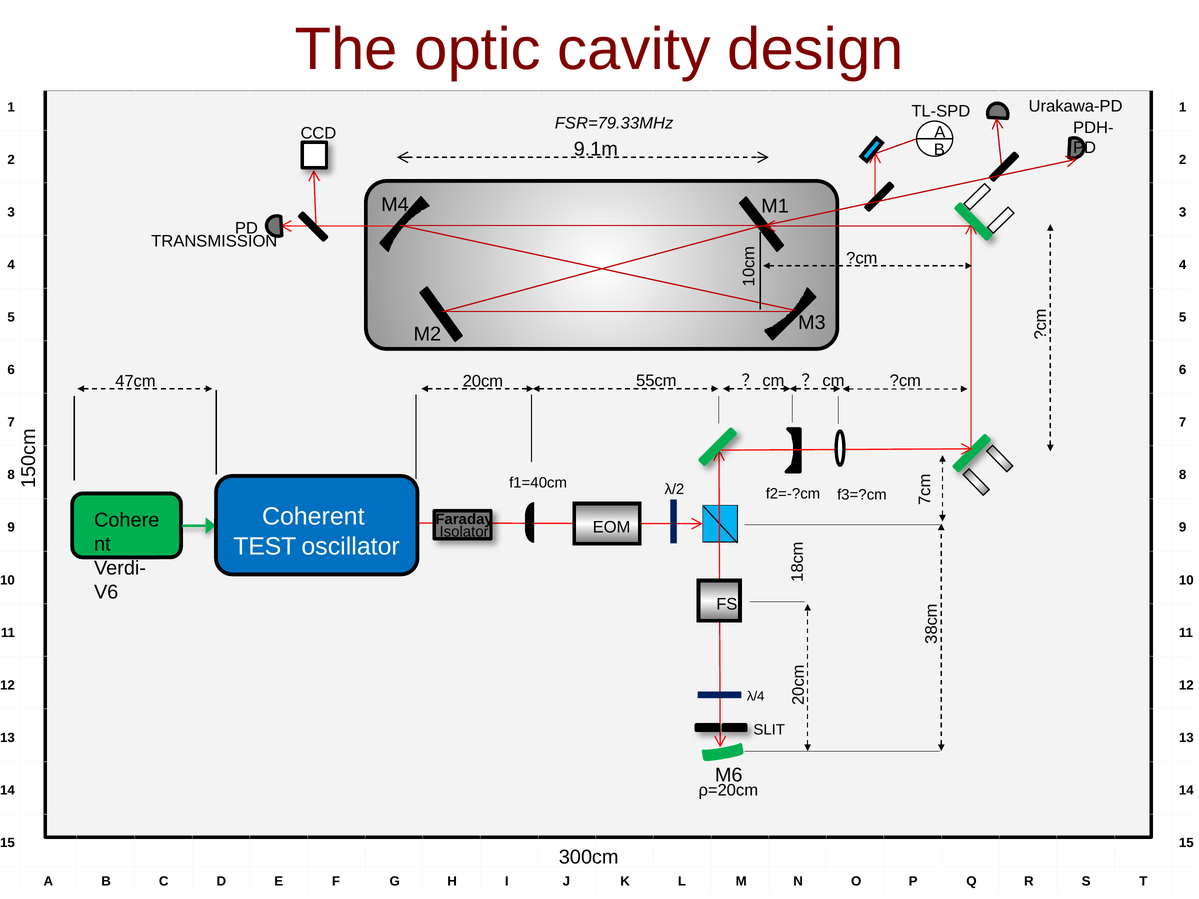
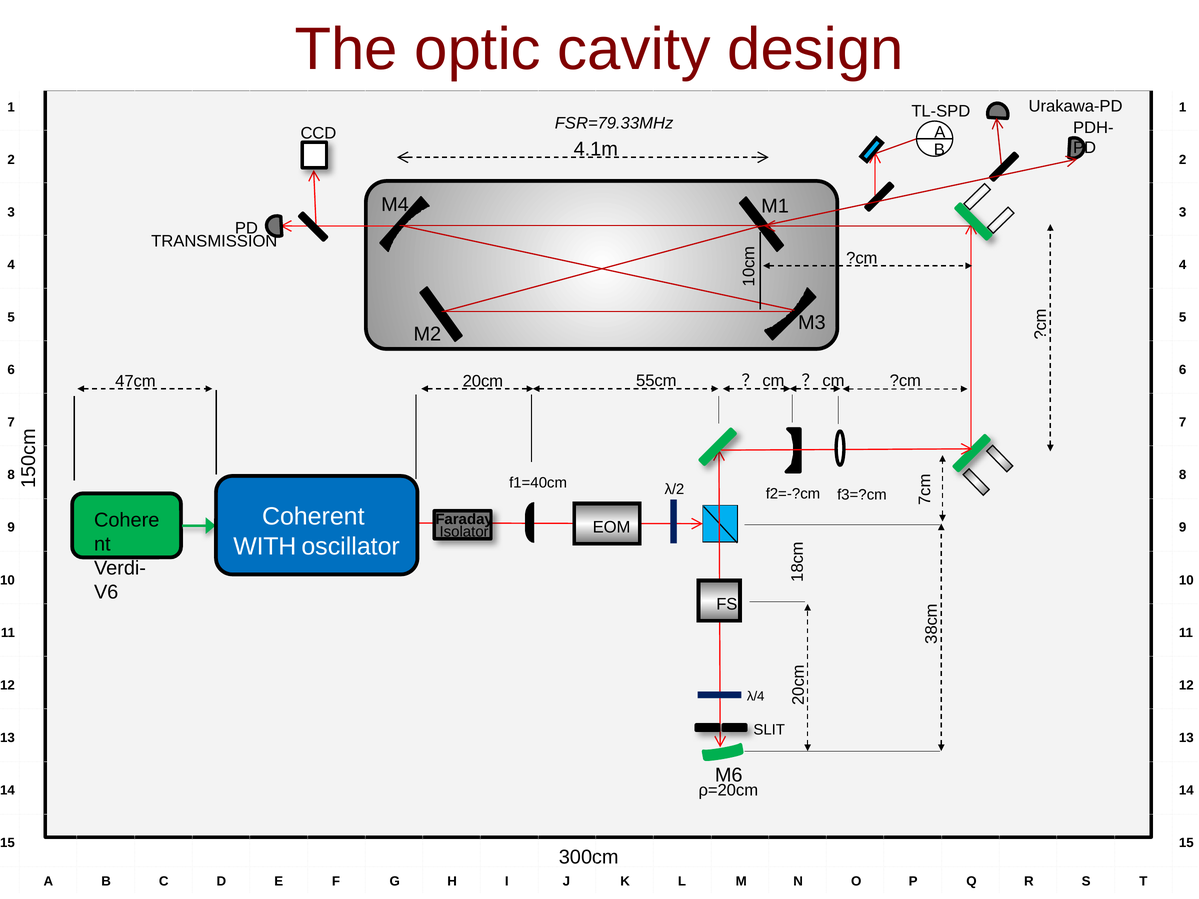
9.1m: 9.1m -> 4.1m (596, 149)
TEST: TEST -> WITH (265, 547)
